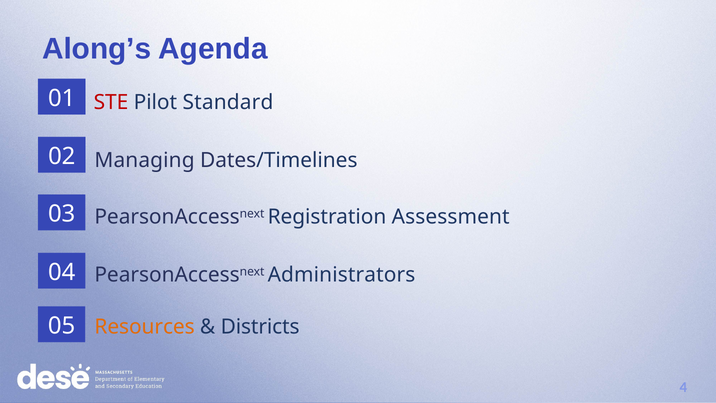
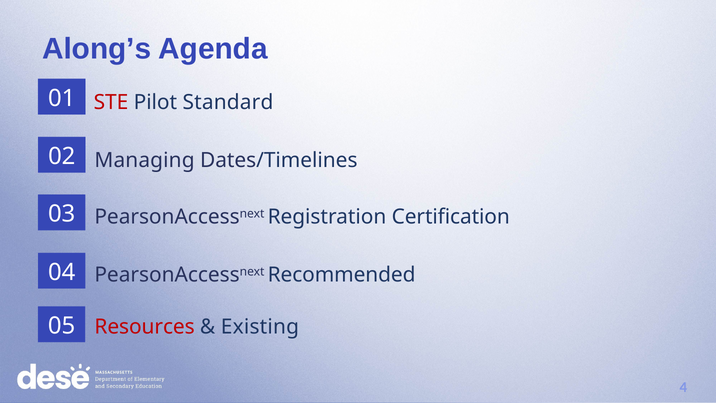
Assessment: Assessment -> Certification (451, 217)
Administrators: Administrators -> Recommended (342, 275)
Resources colour: orange -> red (145, 327)
Districts: Districts -> Existing (260, 327)
